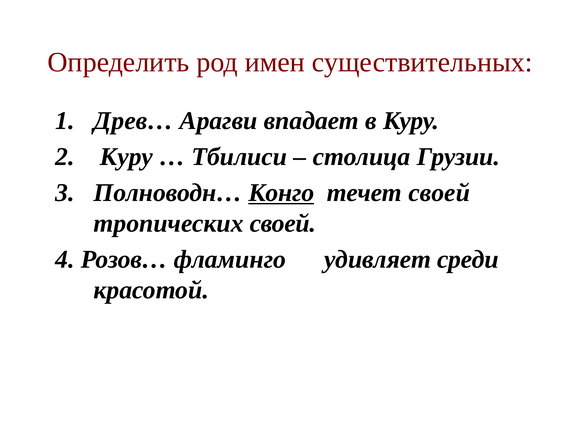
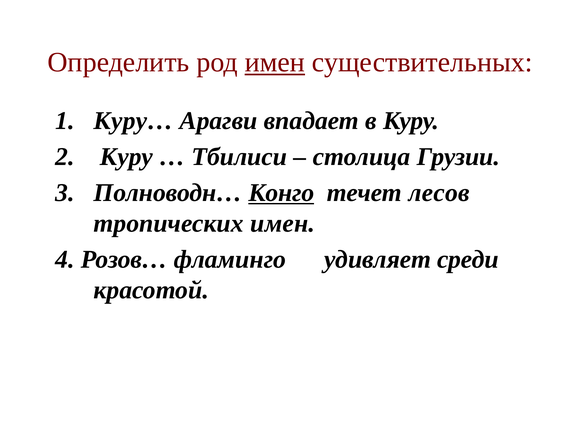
имен underline: none -> present (275, 62)
Древ…: Древ… -> Куру… (133, 121)
течет своей: своей -> лесов (439, 193)
тропических своей: своей -> имен (283, 223)
